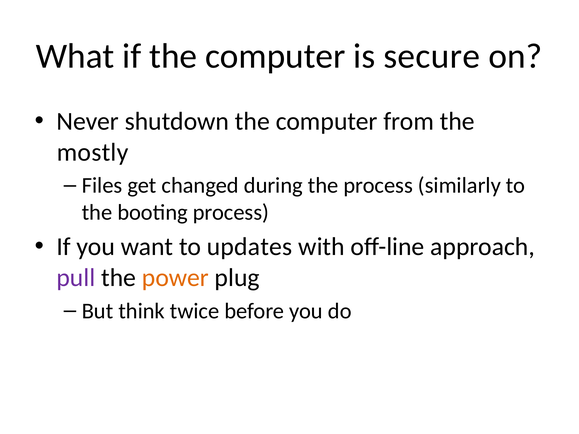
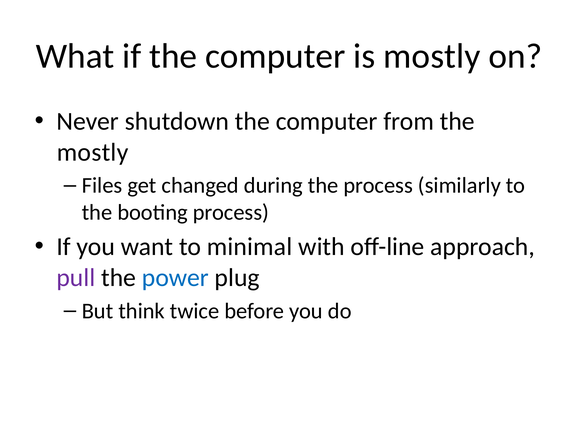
is secure: secure -> mostly (432, 56)
updates: updates -> minimal (250, 247)
power colour: orange -> blue (175, 278)
